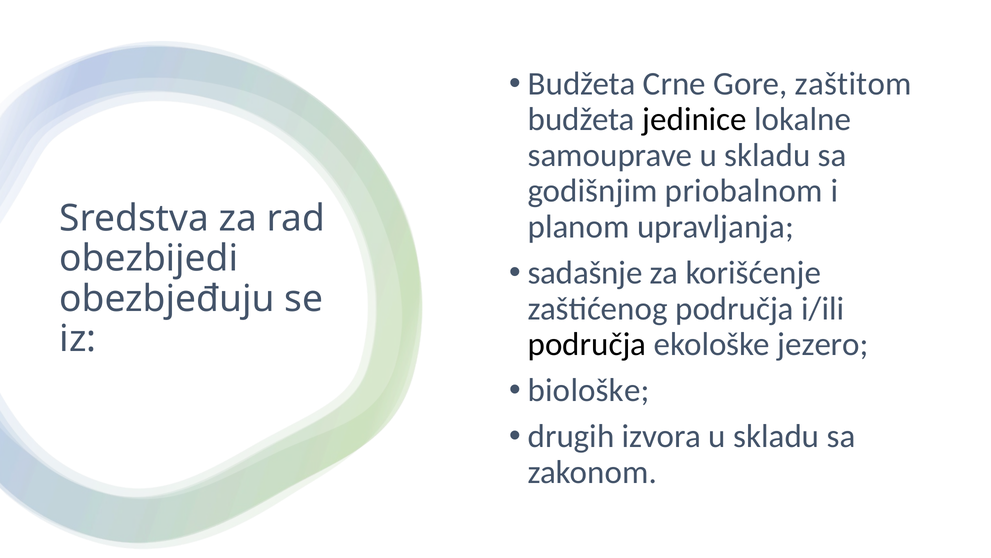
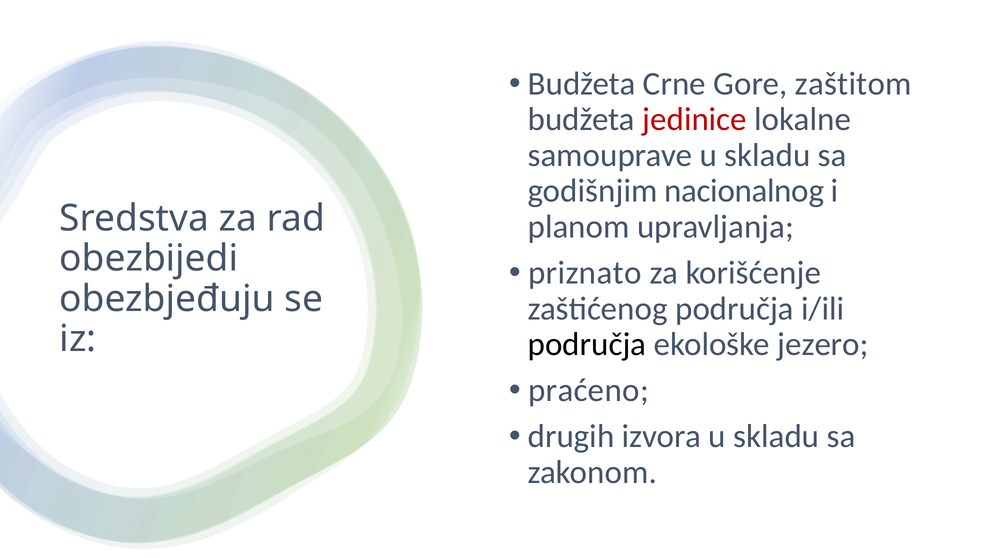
jedinice colour: black -> red (695, 119)
priobalnom: priobalnom -> nacionalnog (744, 191)
sadašnje: sadašnje -> priznato (585, 273)
biološke: biološke -> praćeno (589, 390)
